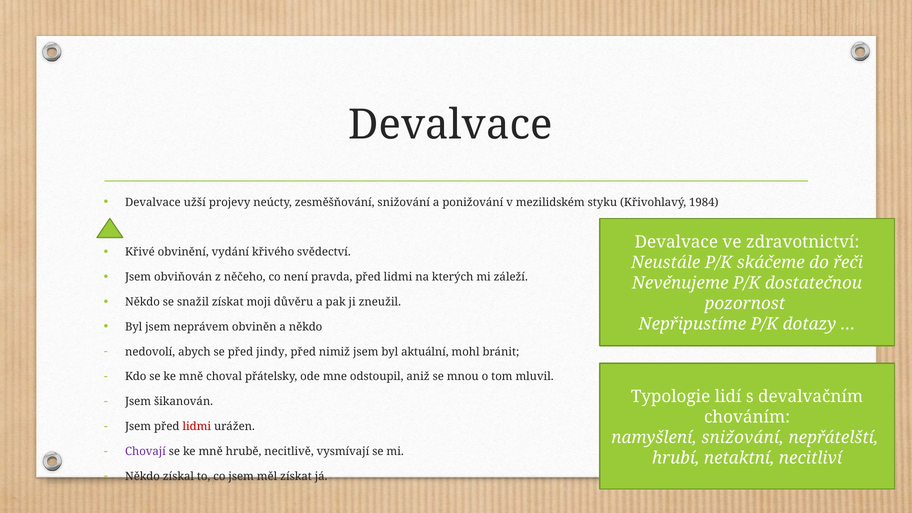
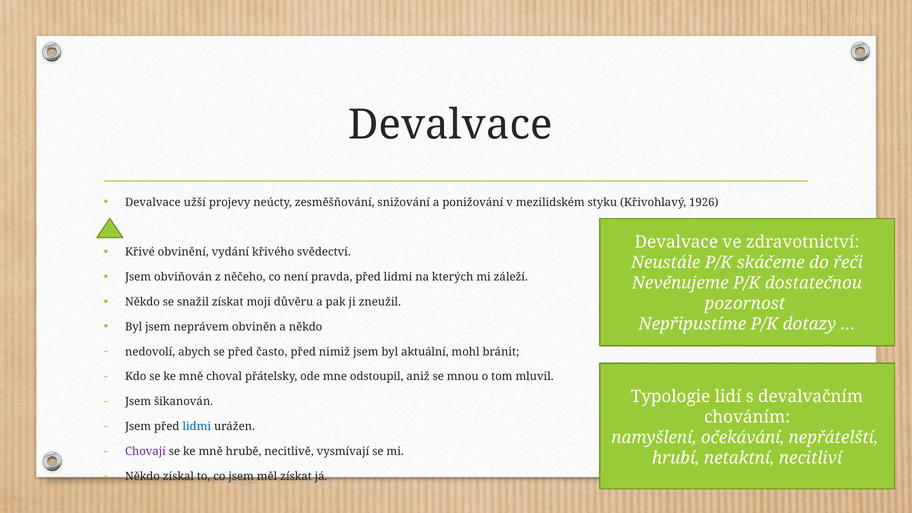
1984: 1984 -> 1926 (704, 202)
jindy: jindy -> často (272, 352)
lidmi colour: red -> blue (197, 427)
namyšlení snižování: snižování -> očekávání (743, 438)
